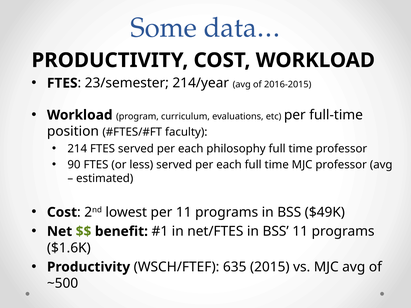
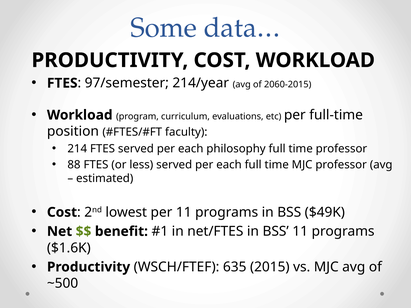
23/semester: 23/semester -> 97/semester (127, 83)
2016-2015: 2016-2015 -> 2060-2015 (288, 85)
90: 90 -> 88 (74, 165)
